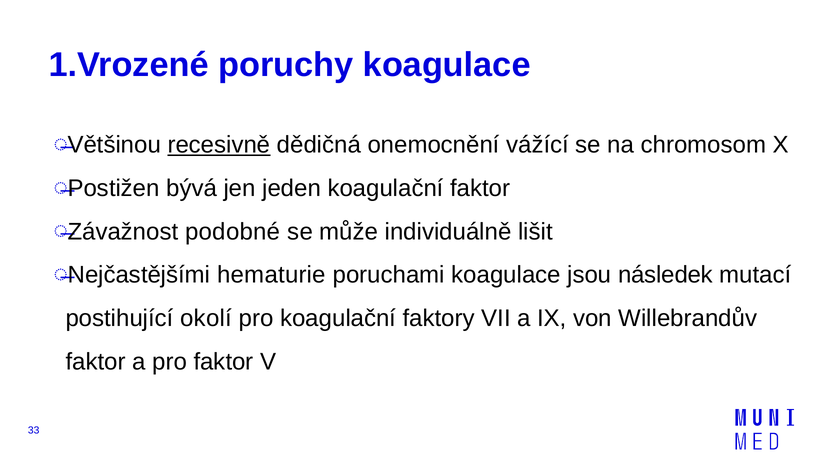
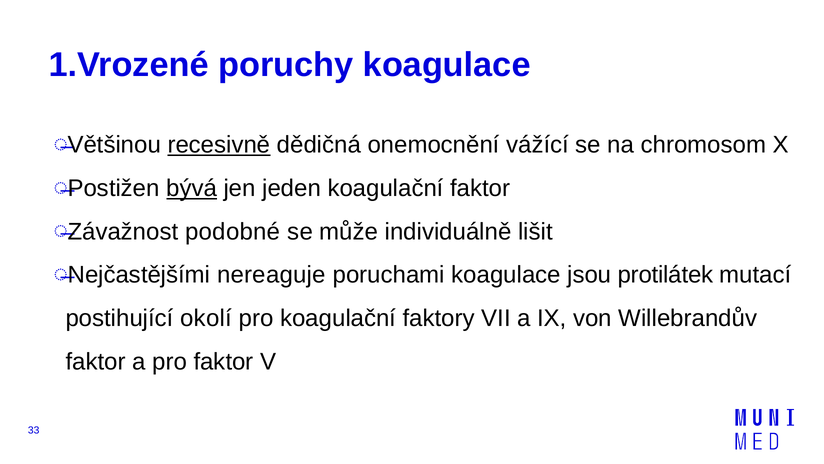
bývá underline: none -> present (192, 188)
hematurie: hematurie -> nereaguje (271, 275)
následek: následek -> protilátek (665, 275)
